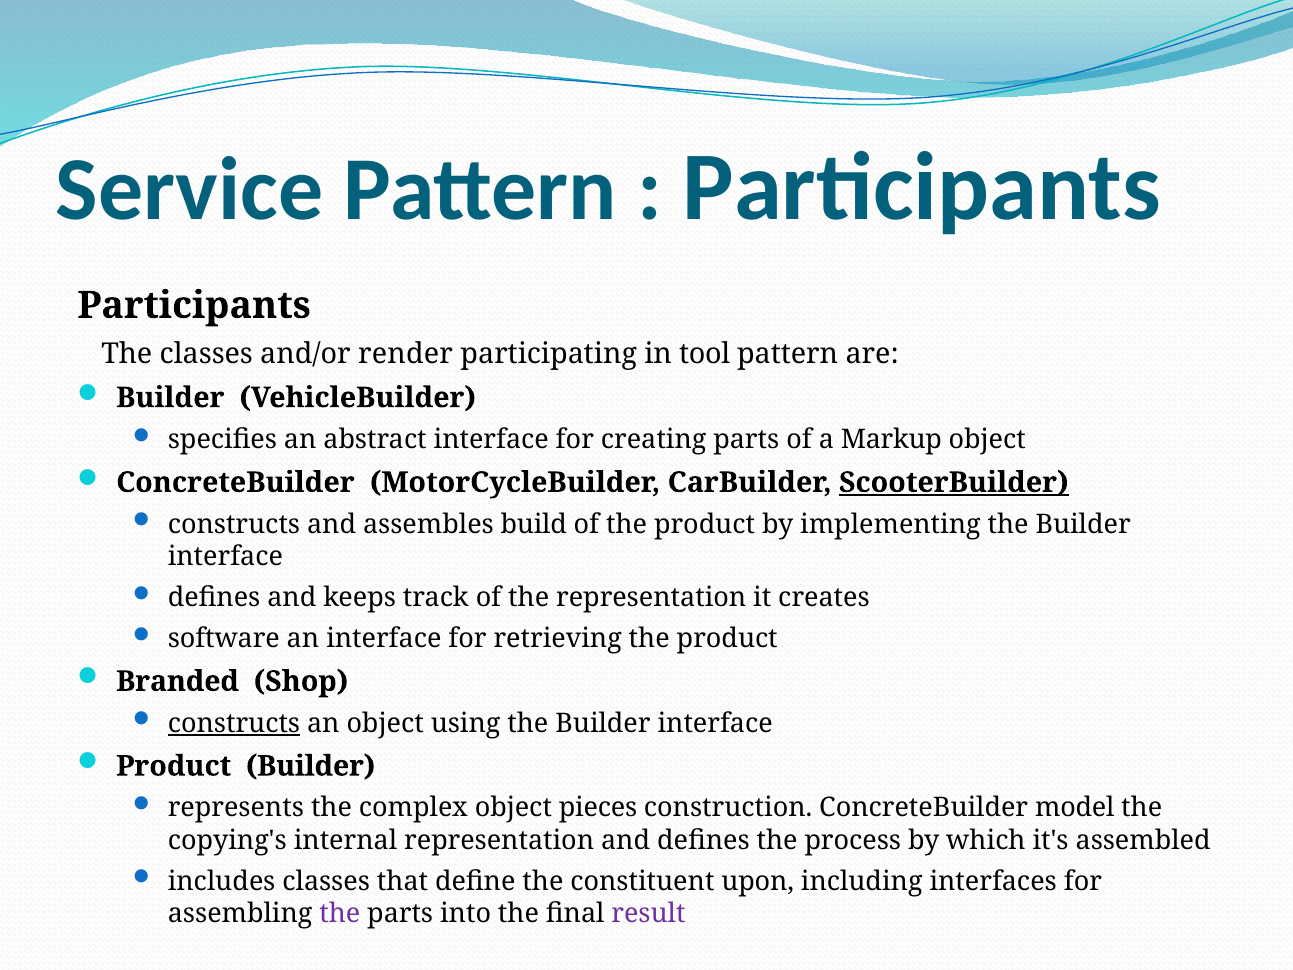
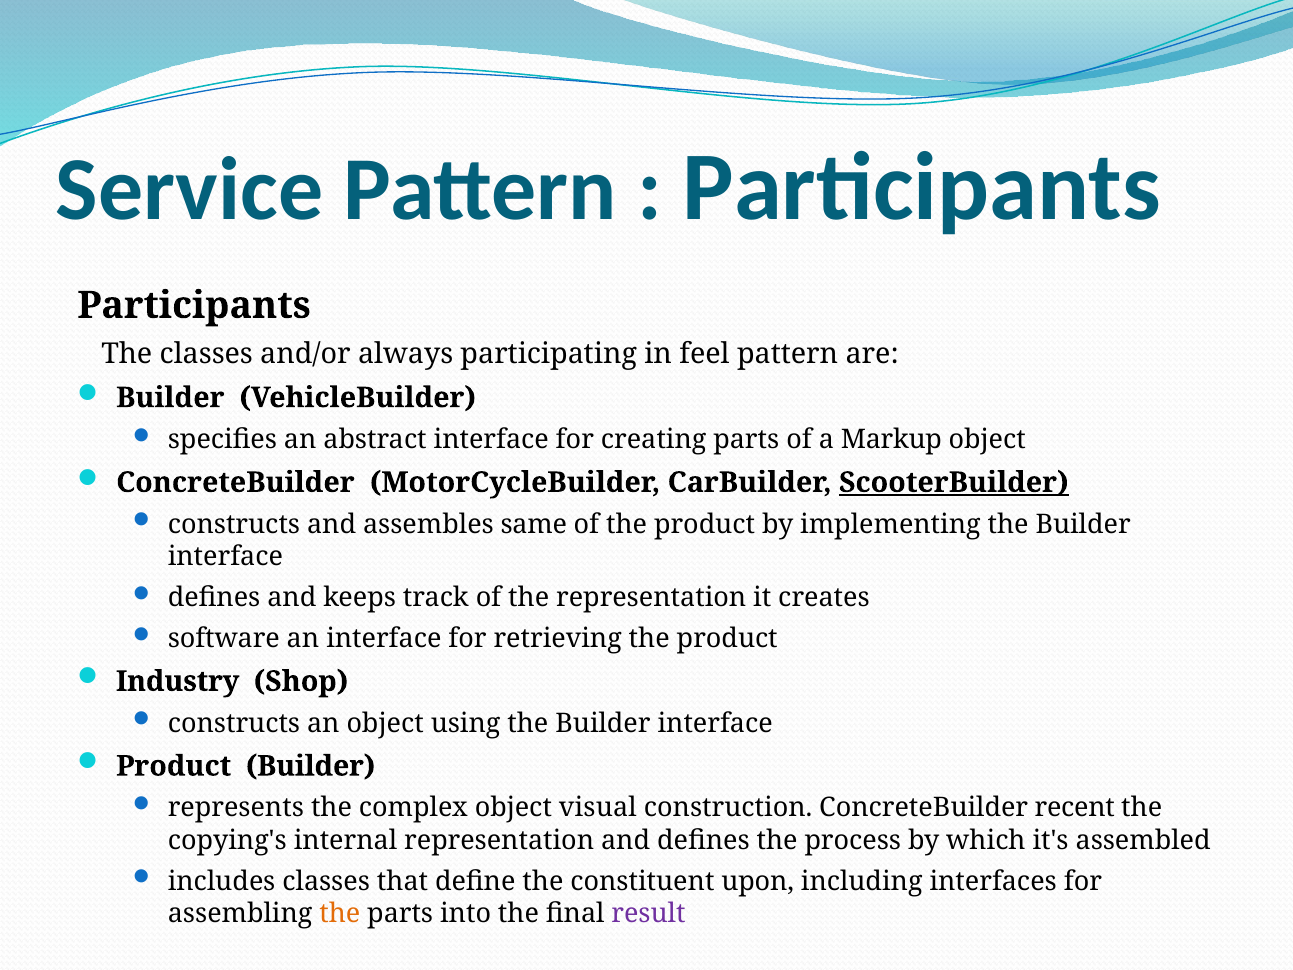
render: render -> always (406, 354)
tool: tool -> feel (705, 354)
build: build -> same (534, 524)
Branded: Branded -> Industry (178, 681)
constructs underline: present -> none (234, 723)
pieces: pieces -> visual (598, 808)
model: model -> recent (1075, 808)
the colour: purple -> orange (340, 913)
